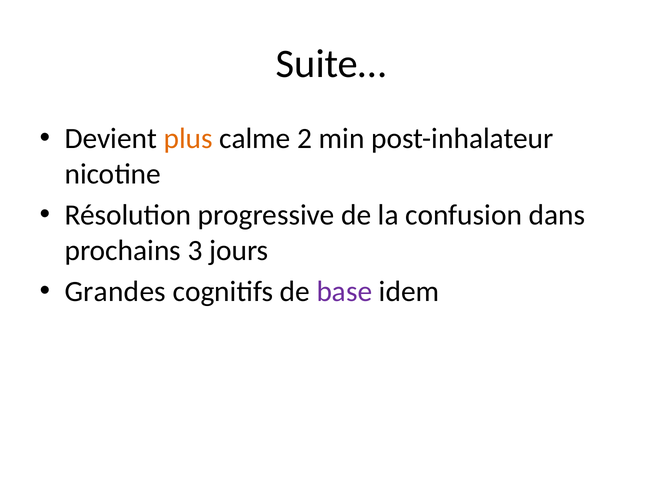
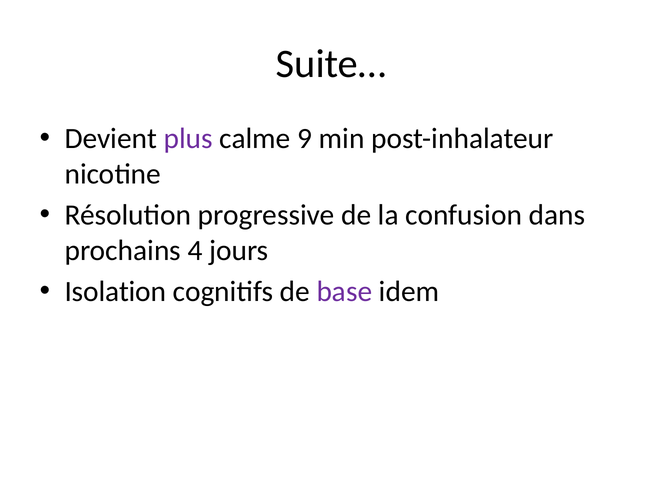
plus colour: orange -> purple (188, 139)
2: 2 -> 9 (305, 139)
3: 3 -> 4 (195, 251)
Grandes: Grandes -> Isolation (115, 292)
